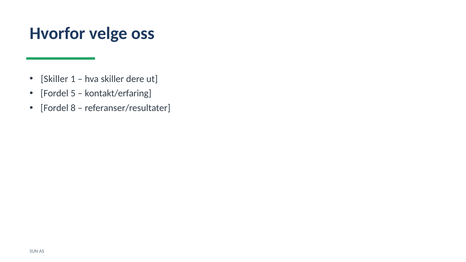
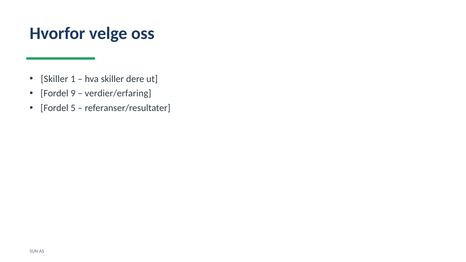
5: 5 -> 9 (73, 93)
kontakt/erfaring: kontakt/erfaring -> verdier/erfaring (118, 93)
8: 8 -> 5 (73, 108)
